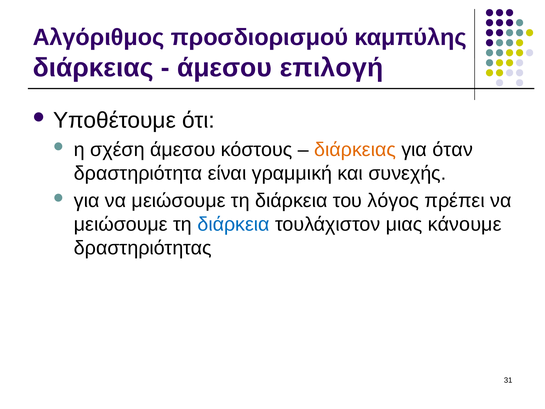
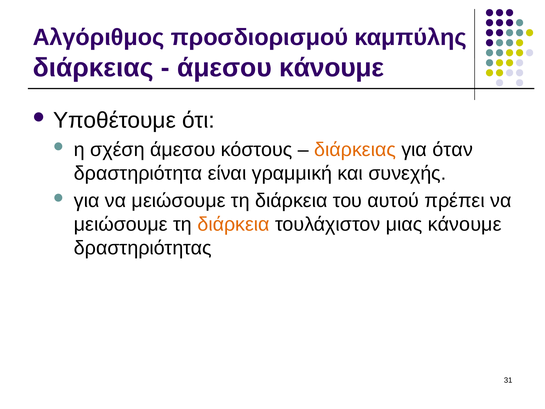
άμεσου επιλογή: επιλογή -> κάνουμε (332, 68)
λόγος: λόγος -> αυτού (393, 201)
διάρκεια colour: blue -> orange (234, 224)
